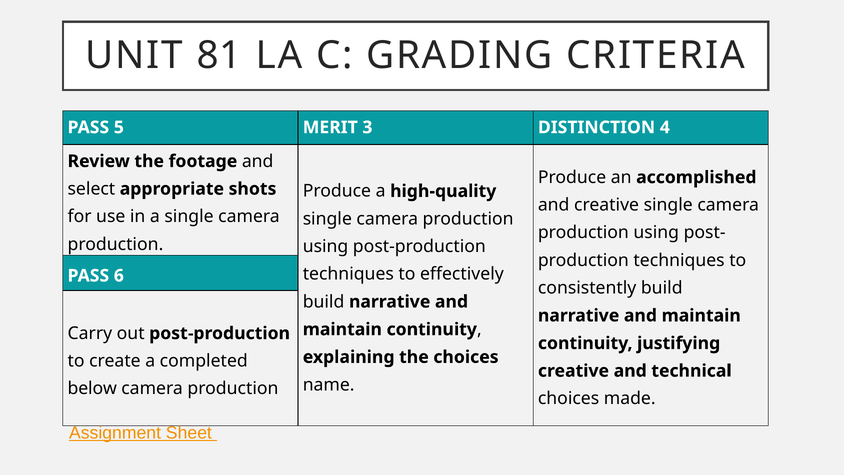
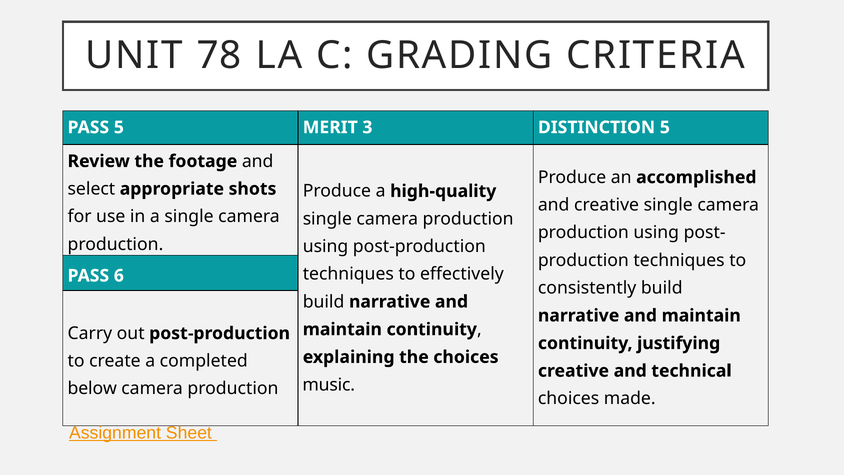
81: 81 -> 78 (219, 56)
DISTINCTION 4: 4 -> 5 (665, 127)
name: name -> music (329, 385)
